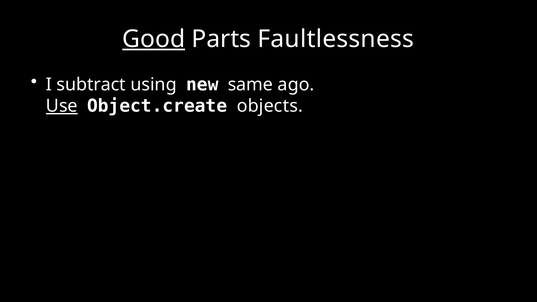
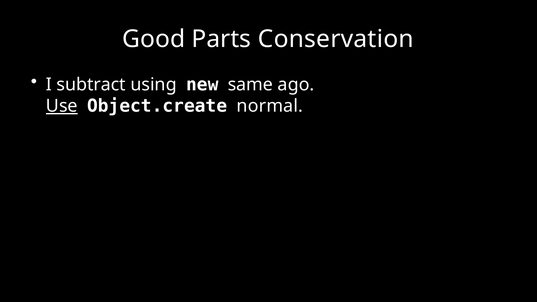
Good underline: present -> none (154, 39)
Faultlessness: Faultlessness -> Conservation (336, 39)
objects: objects -> normal (270, 106)
